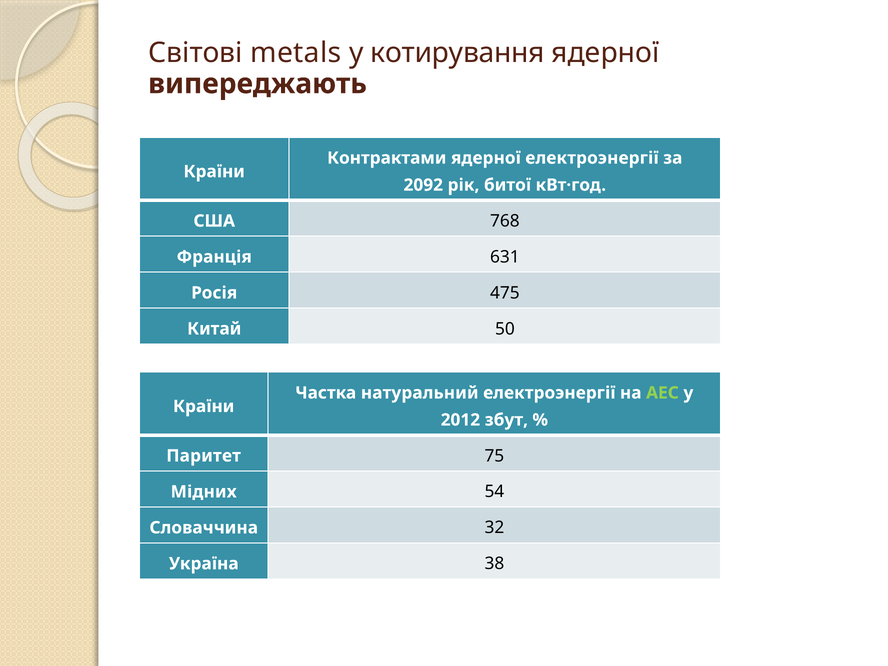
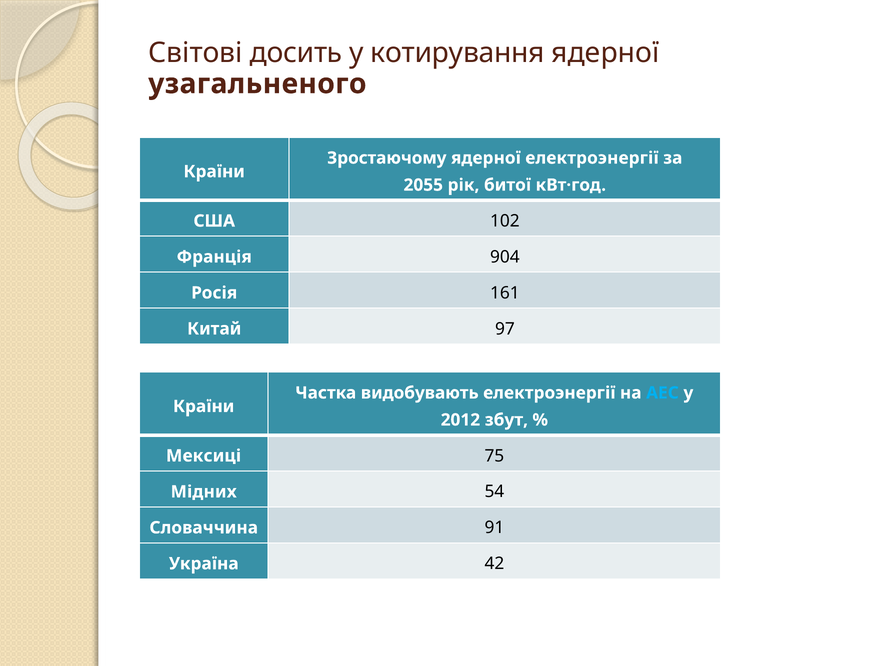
metals: metals -> досить (296, 53)
випереджають: випереджають -> узагальненого (257, 84)
Контрактами: Контрактами -> Зростаючому (387, 158)
2092: 2092 -> 2055 (423, 185)
768: 768 -> 102 (505, 221)
631: 631 -> 904 (505, 257)
475: 475 -> 161 (505, 293)
50: 50 -> 97 (505, 329)
натуральний: натуральний -> видобувають (420, 393)
АЕС colour: light green -> light blue (663, 393)
Паритет: Паритет -> Мексиці (204, 456)
32: 32 -> 91 (494, 528)
38: 38 -> 42 (494, 564)
